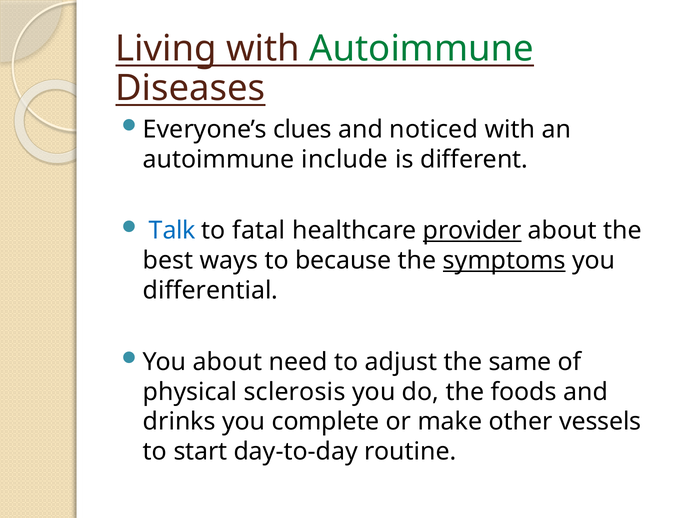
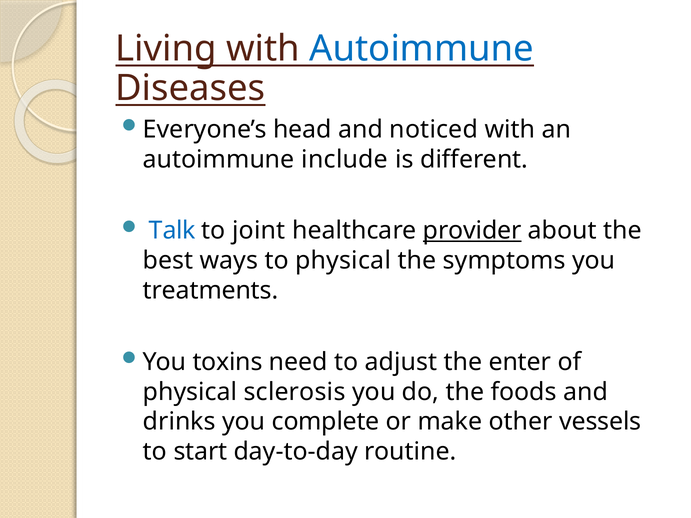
Autoimmune colour: green -> blue (422, 49)
clues: clues -> head (302, 130)
fatal: fatal -> joint (259, 231)
to because: because -> physical (343, 261)
symptoms underline: present -> none (504, 261)
differential: differential -> treatments (211, 291)
You about: about -> toxins (228, 362)
same: same -> enter (520, 362)
